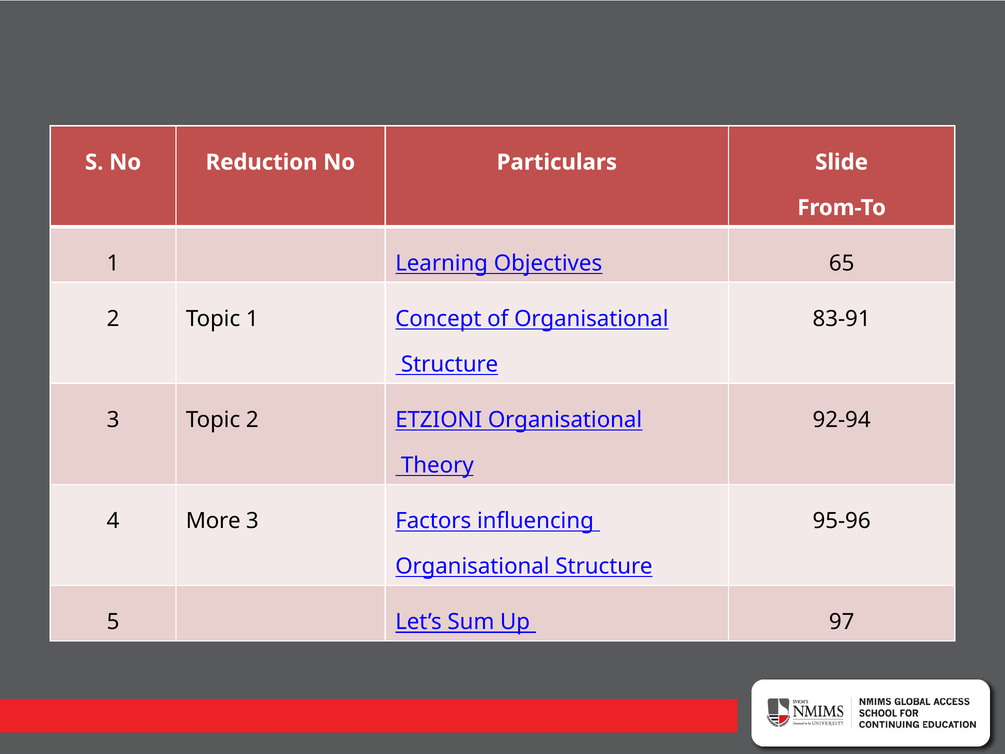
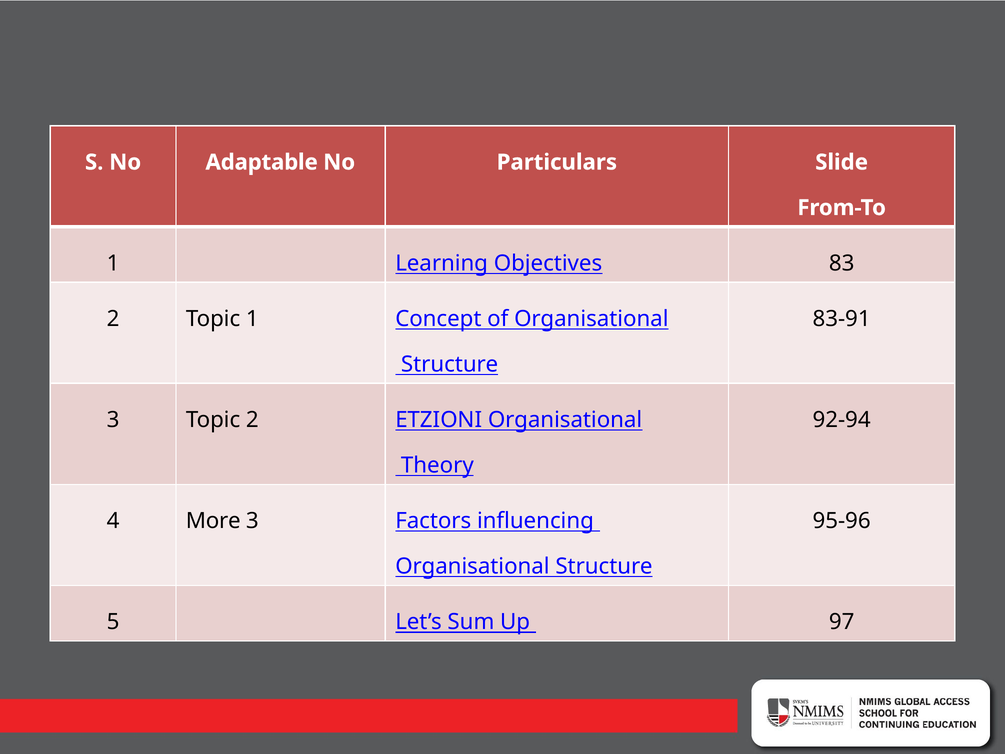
Reduction: Reduction -> Adaptable (262, 162)
65: 65 -> 83 (842, 263)
